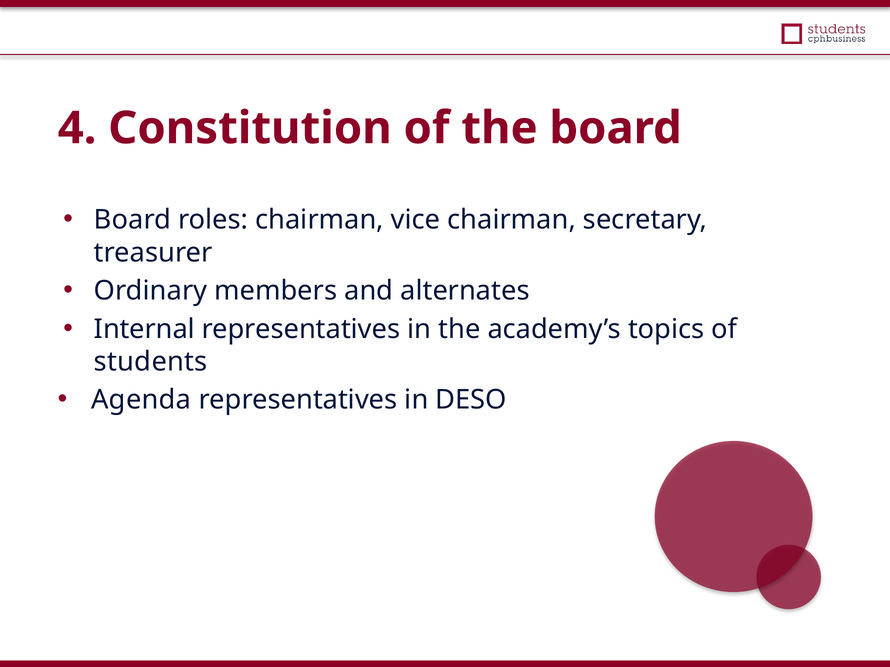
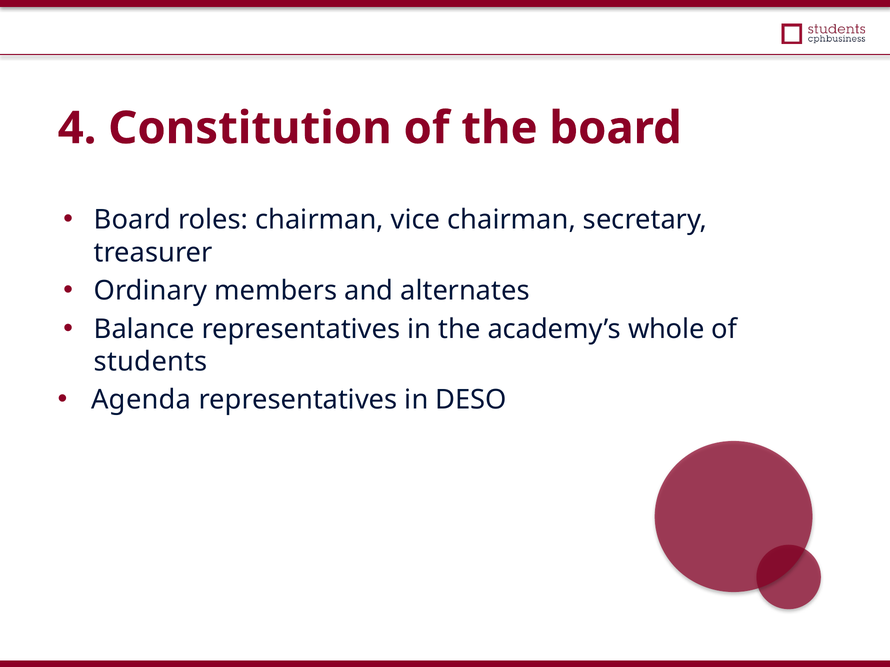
Internal: Internal -> Balance (144, 329)
topics: topics -> whole (666, 329)
